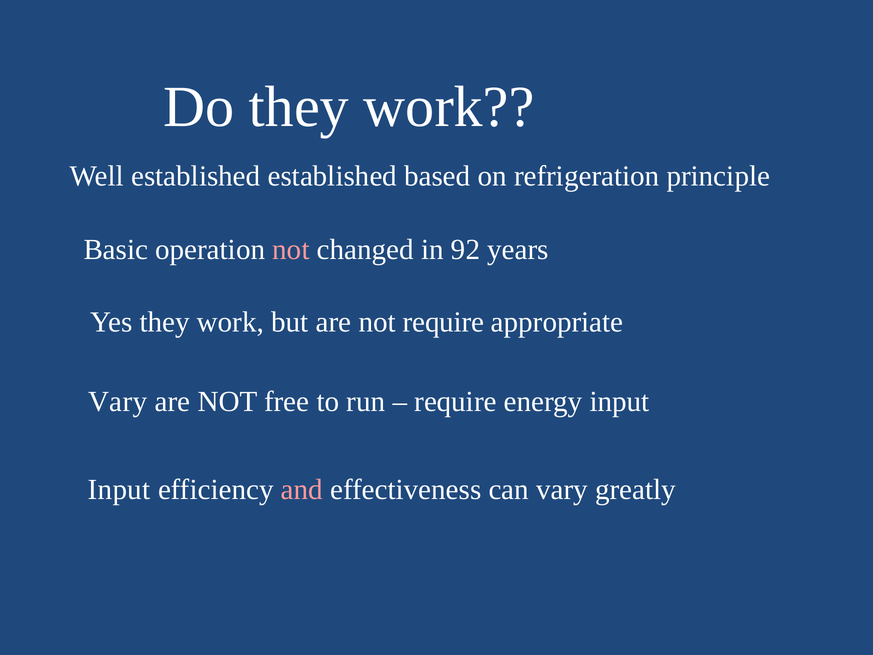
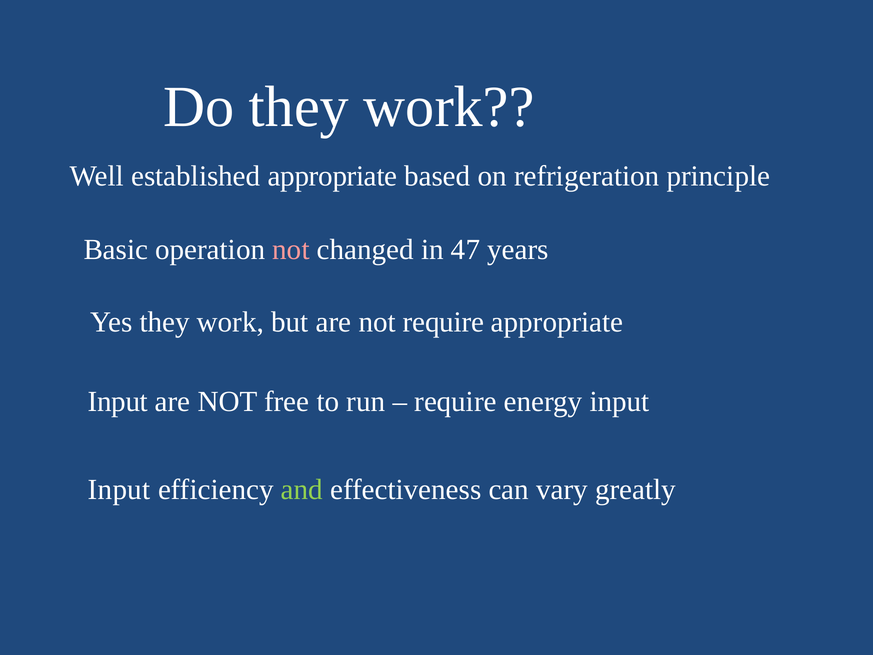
established established: established -> appropriate (332, 176)
92: 92 -> 47 (466, 249)
Vary: Vary -> Input (118, 402)
and colour: pink -> light green (302, 489)
